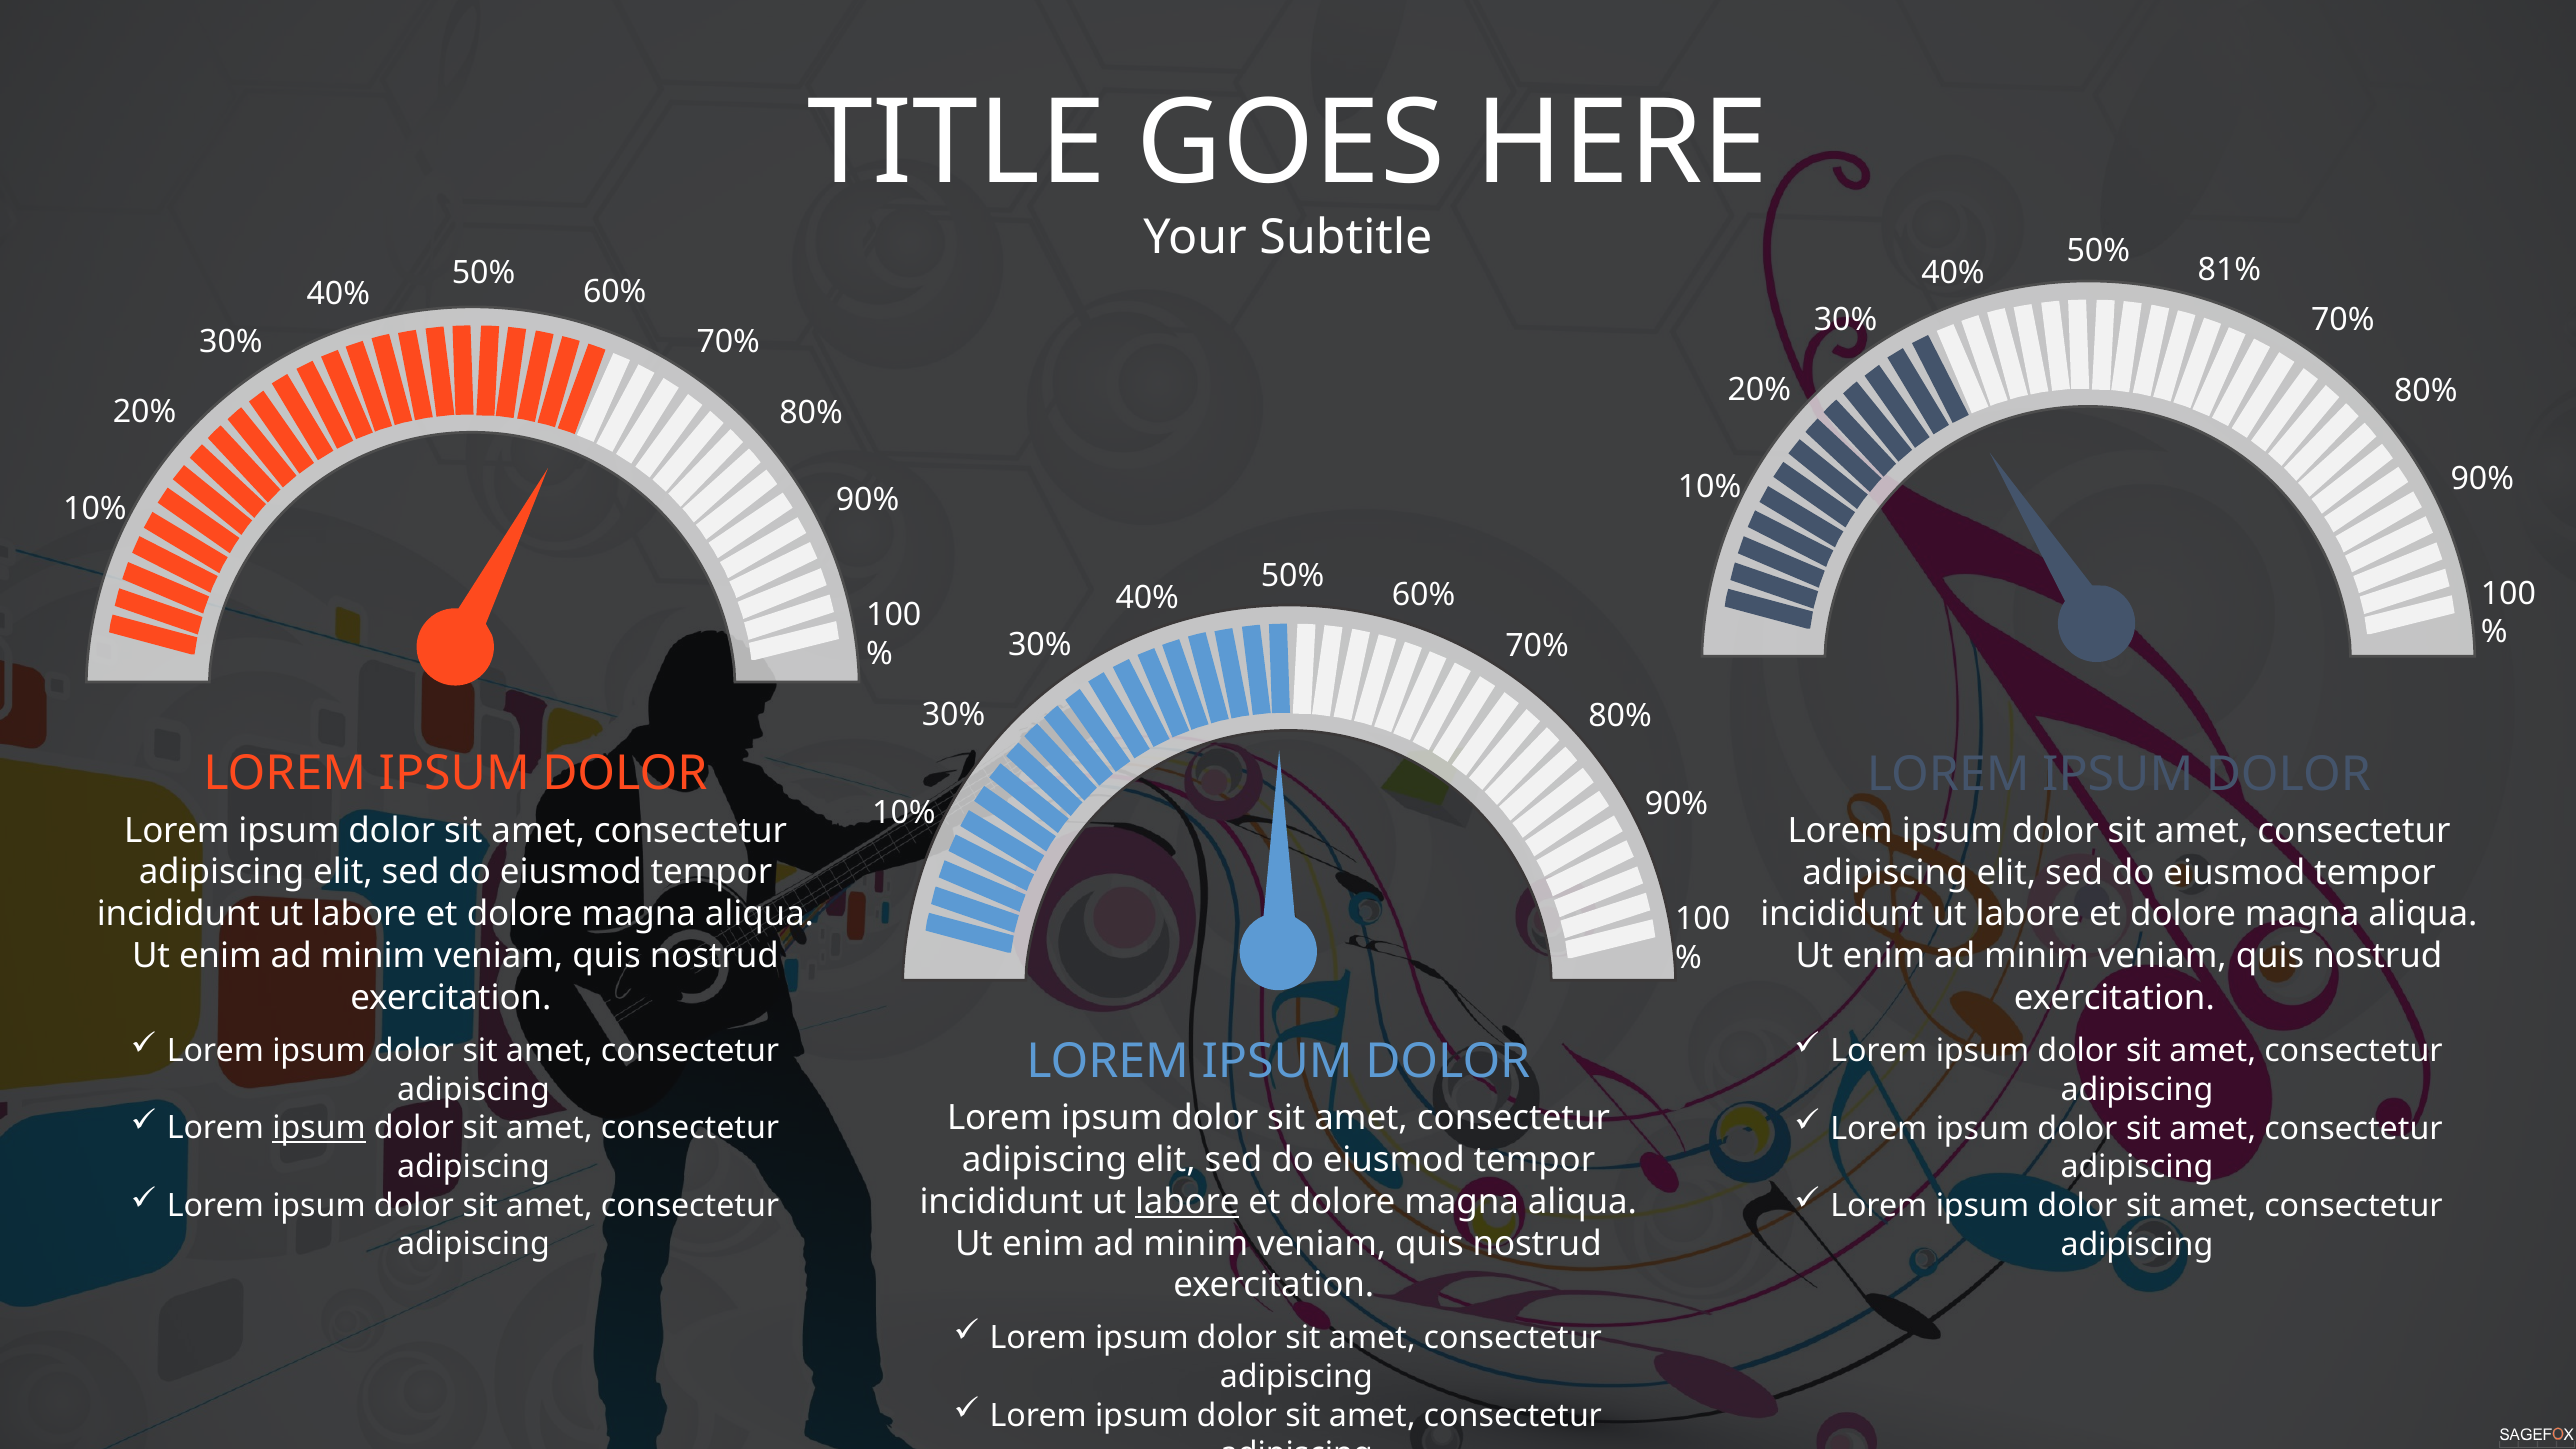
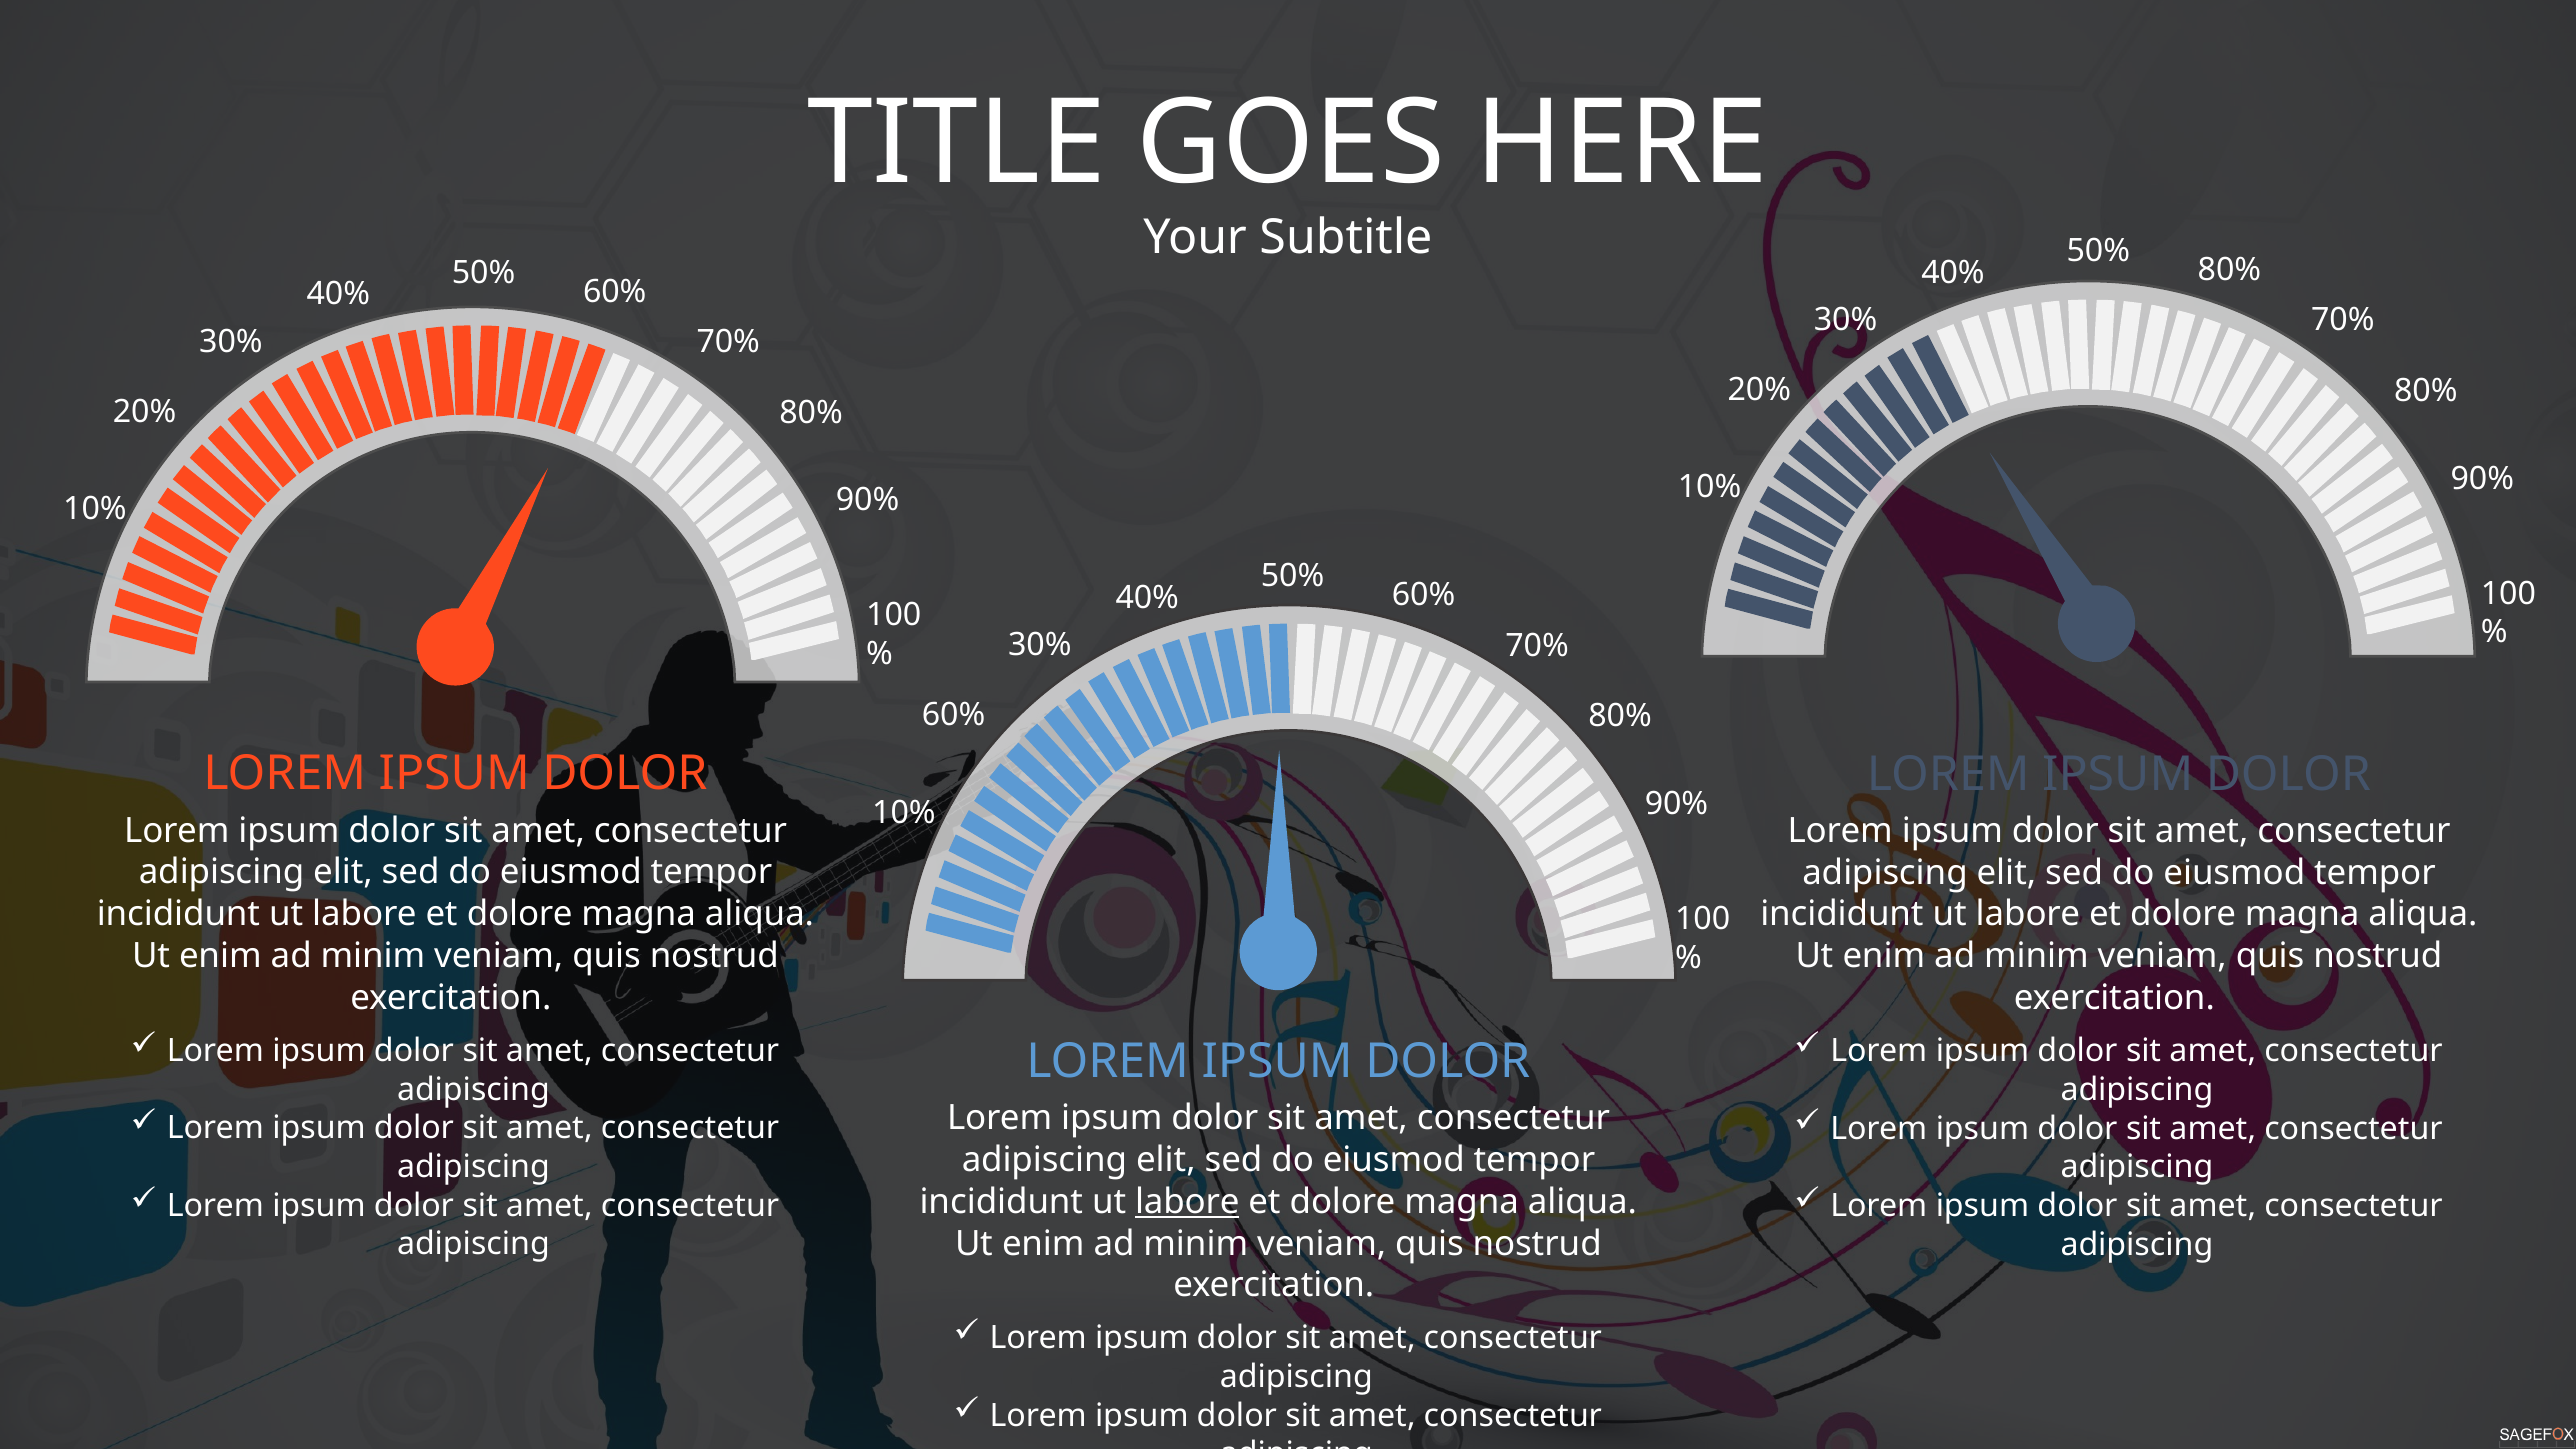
81%: 81% -> 80% (2229, 270)
30%: 30% -> 60% (954, 715)
ipsum underline: present -> none (319, 1128)
